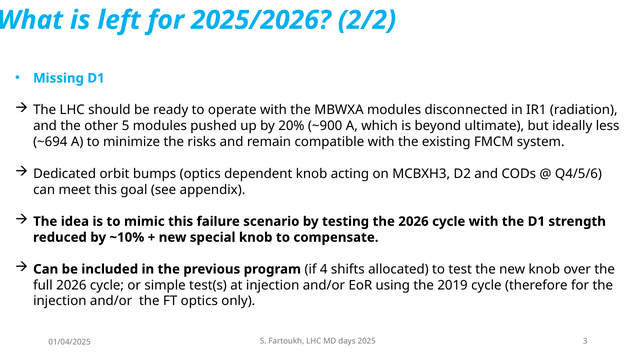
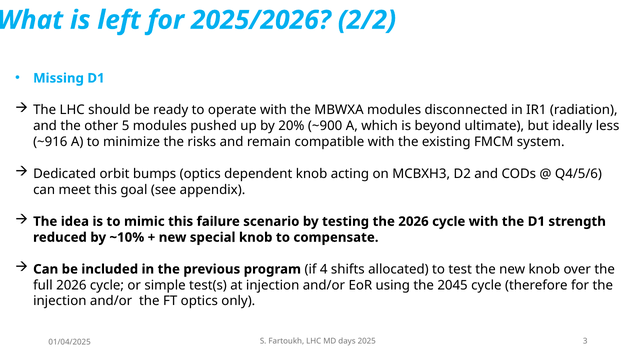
~694: ~694 -> ~916 (50, 142)
2019: 2019 -> 2045 (453, 285)
